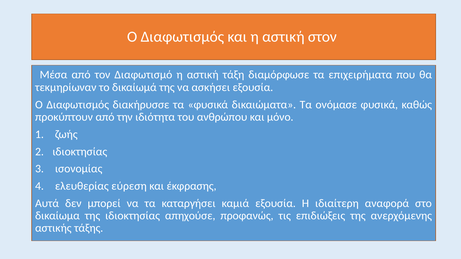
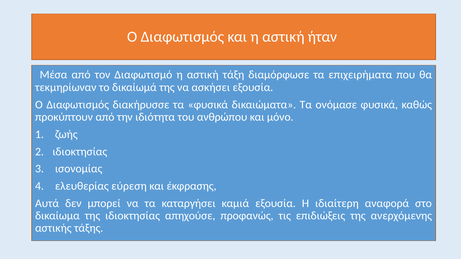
στον: στον -> ήταν (322, 37)
